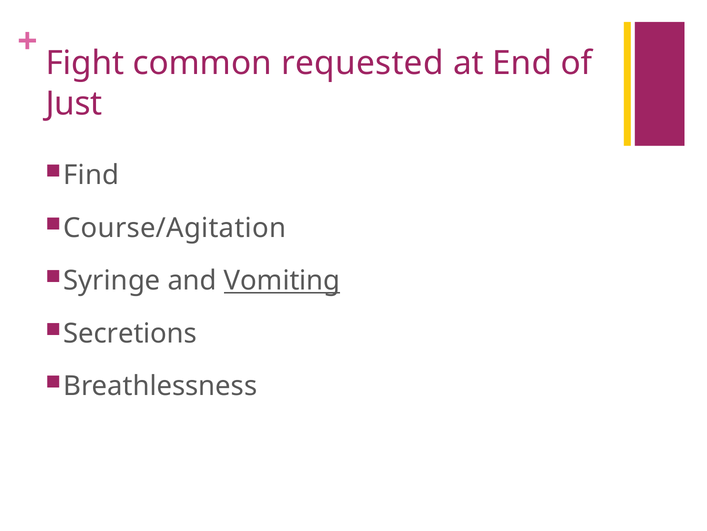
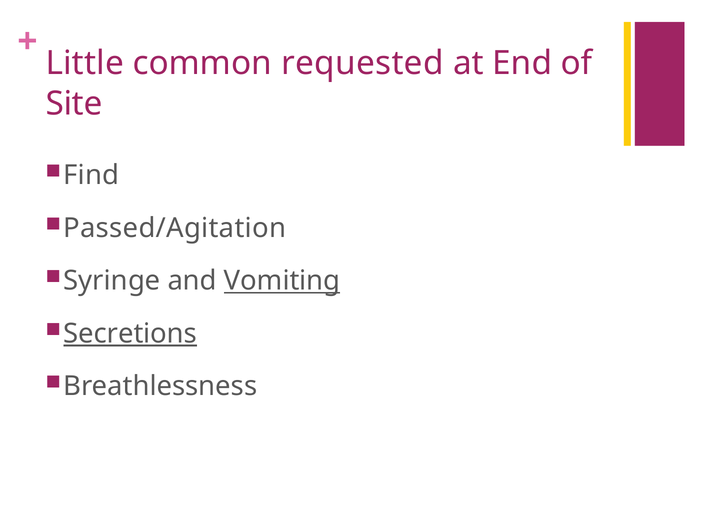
Fight: Fight -> Little (85, 63)
Just: Just -> Site (74, 103)
Course/Agitation: Course/Agitation -> Passed/Agitation (175, 228)
Secretions underline: none -> present (130, 333)
